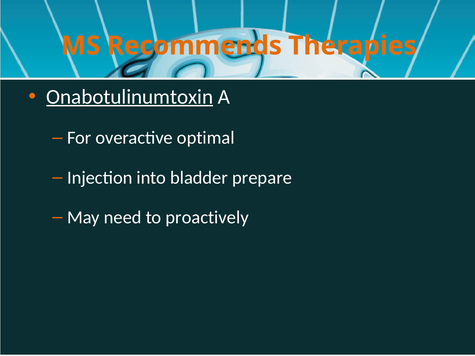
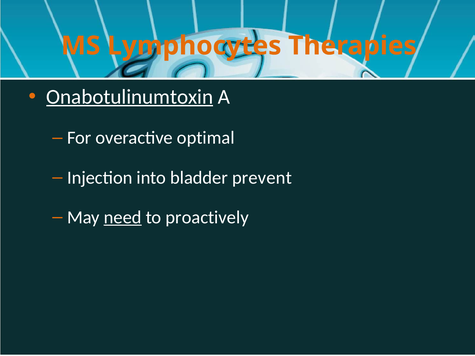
Recommends: Recommends -> Lymphocytes (194, 46)
prepare: prepare -> prevent (262, 178)
need underline: none -> present (123, 217)
